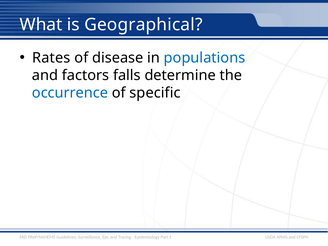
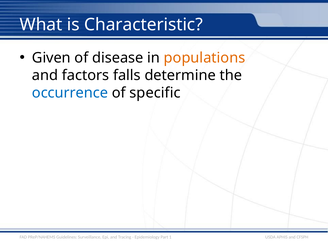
Geographical: Geographical -> Characteristic (143, 25)
Rates: Rates -> Given (51, 58)
populations colour: blue -> orange (205, 58)
